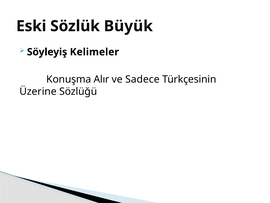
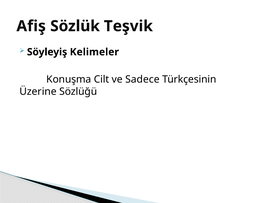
Eski: Eski -> Afiş (31, 26)
Büyük: Büyük -> Teşvik (128, 26)
Alır: Alır -> Cilt (102, 79)
